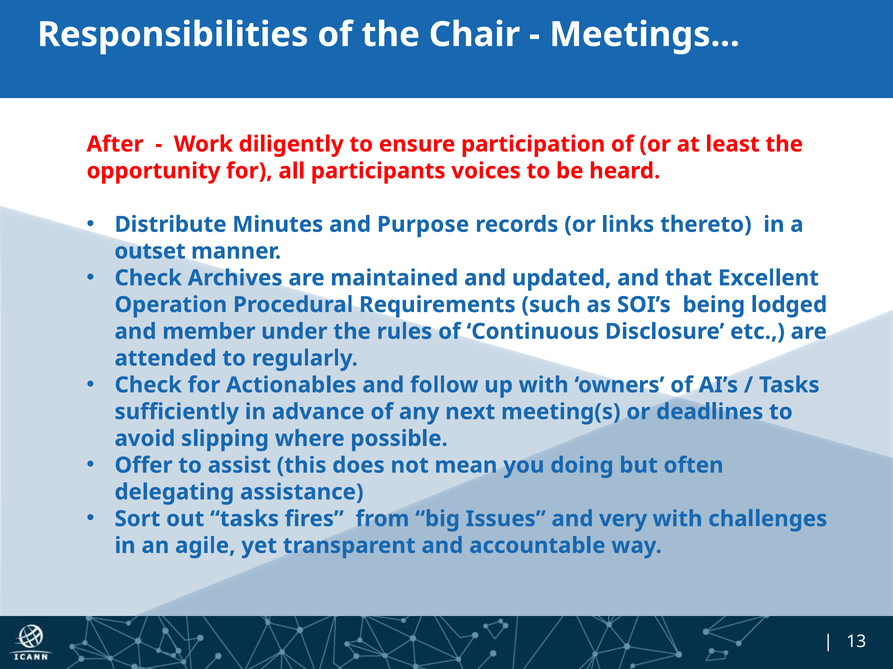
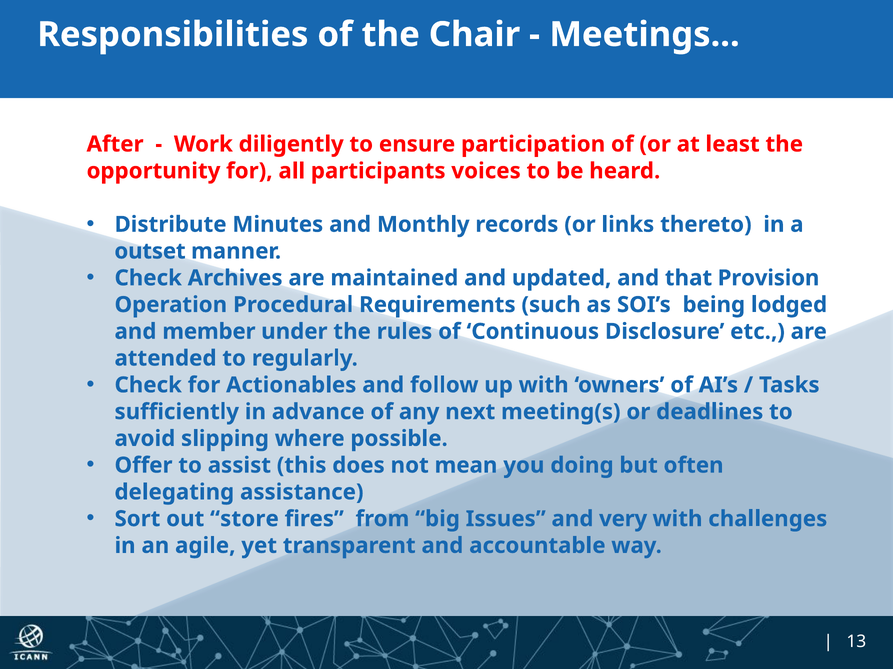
Purpose: Purpose -> Monthly (423, 225)
Excellent: Excellent -> Provision (769, 278)
out tasks: tasks -> store (244, 519)
